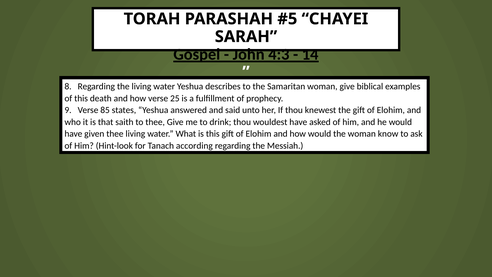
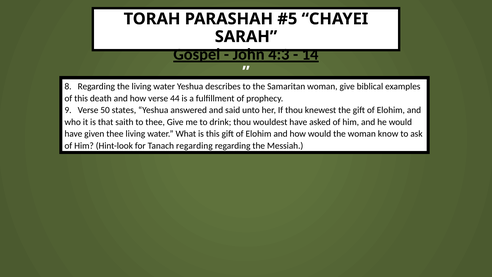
25: 25 -> 44 (175, 98)
85: 85 -> 50 (105, 110)
Tanach according: according -> regarding (194, 146)
